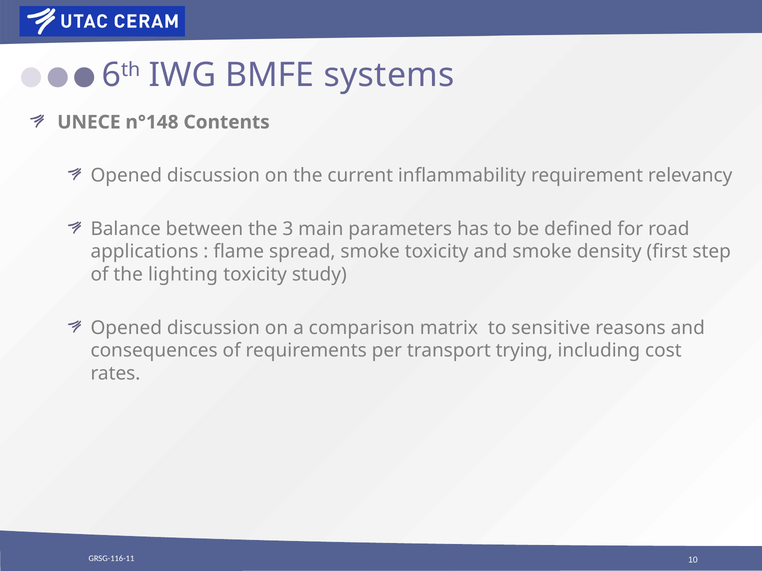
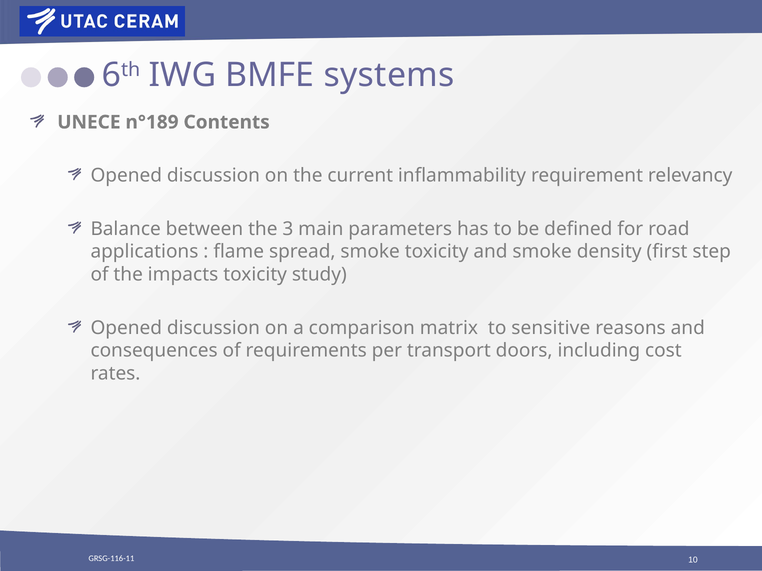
n°148: n°148 -> n°189 (152, 122)
lighting: lighting -> impacts (183, 275)
trying: trying -> doors (524, 351)
